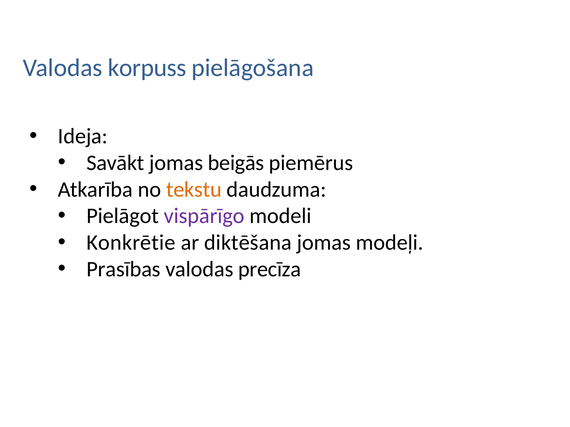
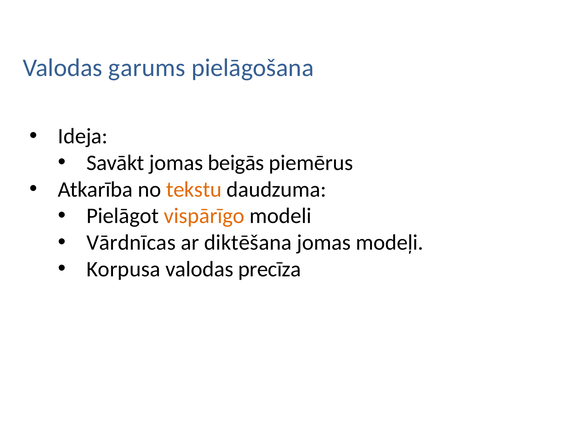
korpuss: korpuss -> garums (147, 68)
vispārīgo colour: purple -> orange (204, 216)
Konkrētie: Konkrētie -> Vārdnīcas (131, 243)
Prasības: Prasības -> Korpusa (123, 269)
